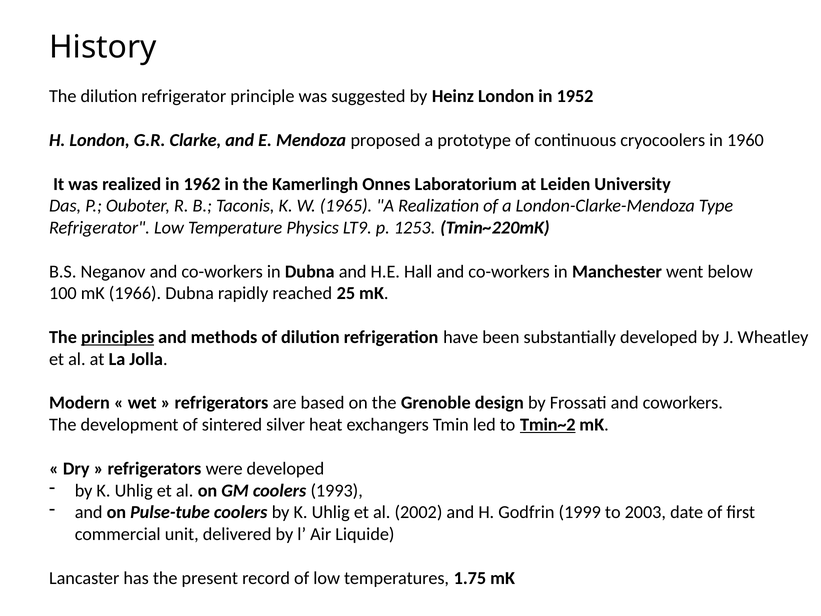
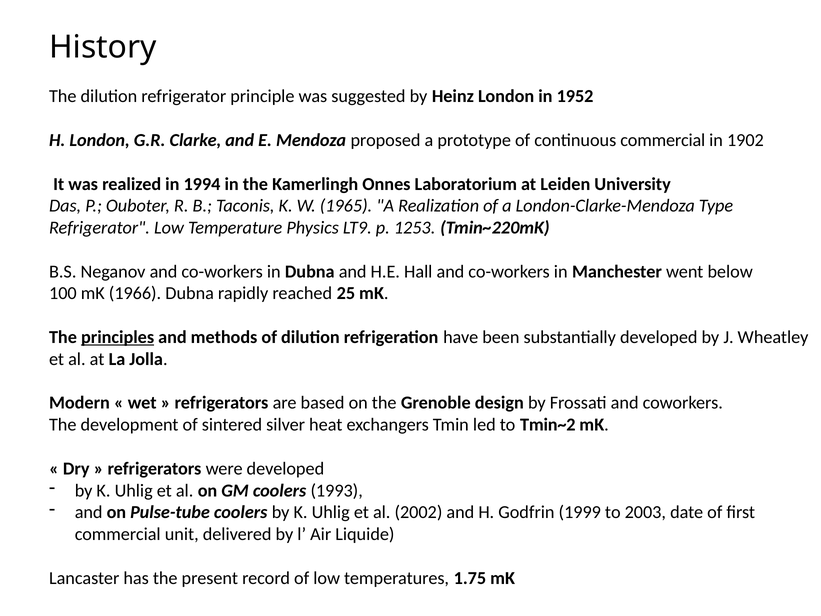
continuous cryocoolers: cryocoolers -> commercial (663, 140)
1960: 1960 -> 1902 (745, 140)
1962: 1962 -> 1994 (202, 184)
Tmin~2 underline: present -> none (548, 425)
